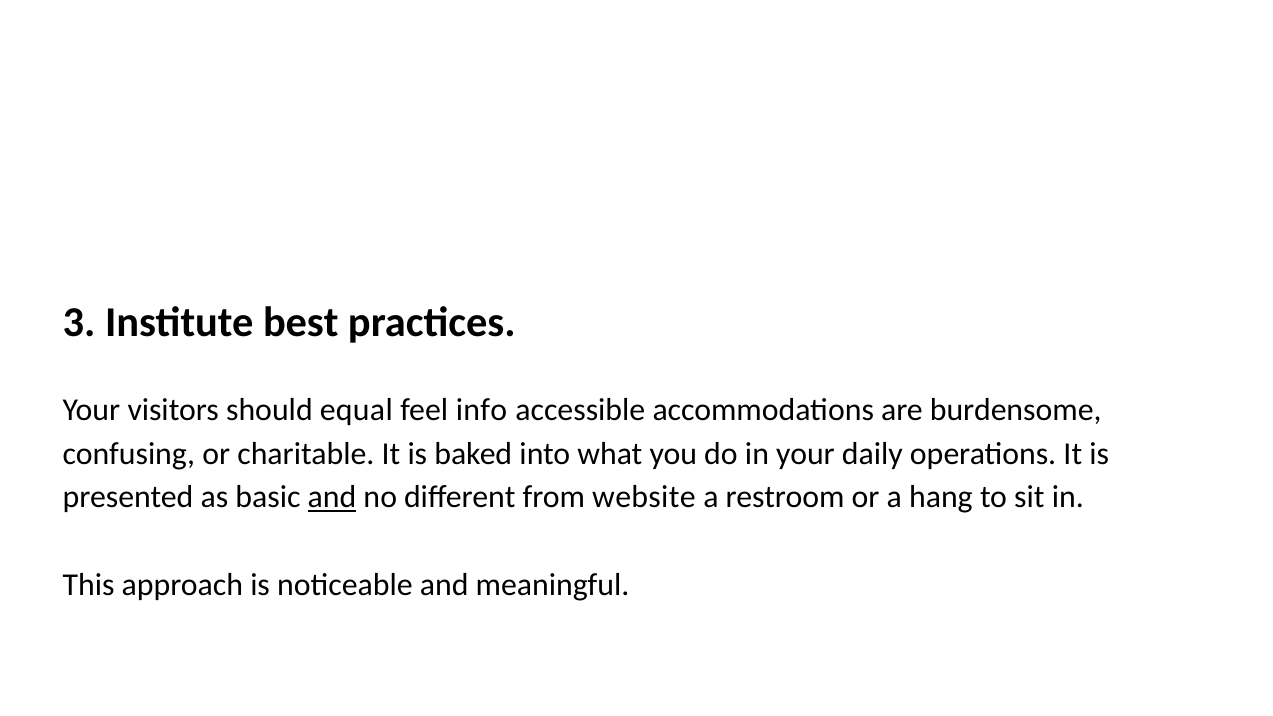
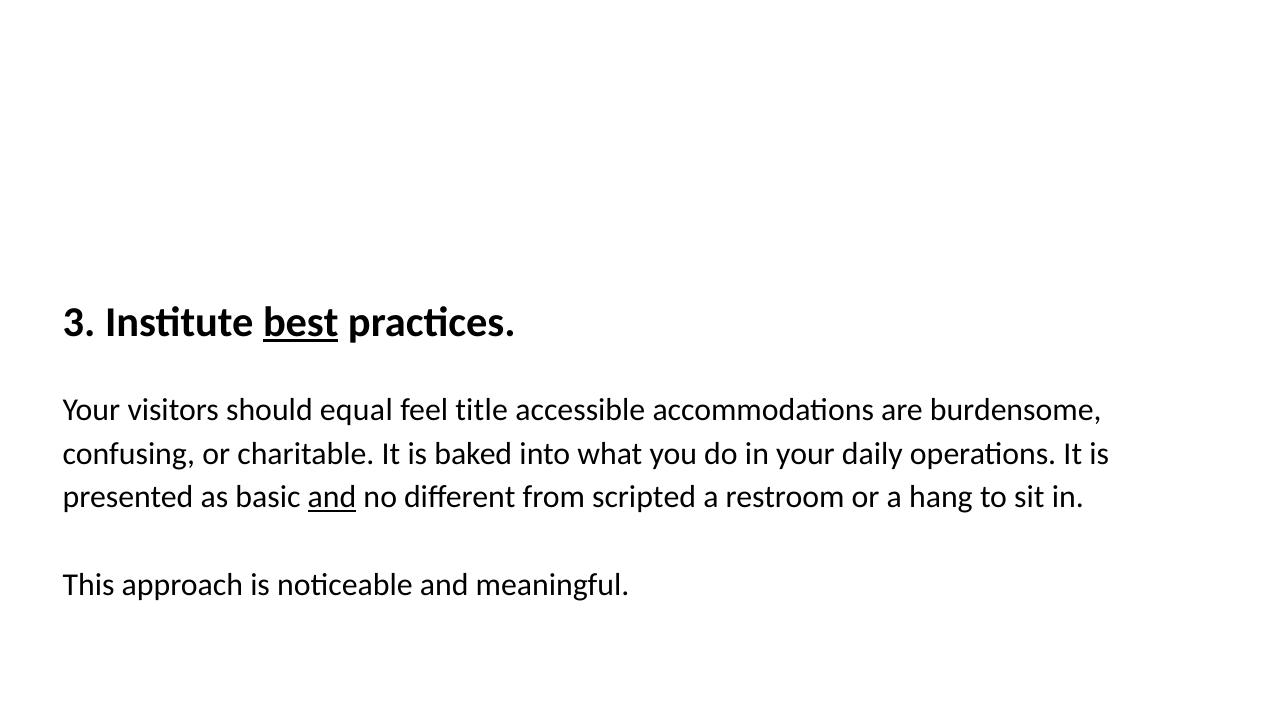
best underline: none -> present (301, 322)
info: info -> title (482, 410)
website: website -> scripted (644, 498)
